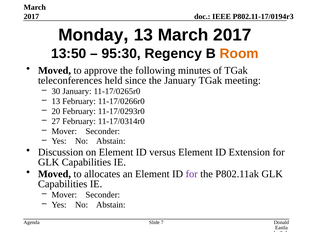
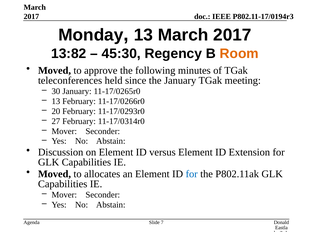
13:50: 13:50 -> 13:82 (69, 54)
95:30: 95:30 -> 45:30 (121, 54)
for colour: purple -> blue (192, 174)
